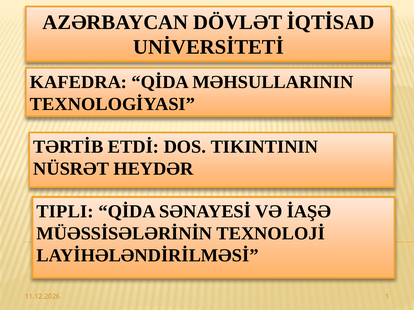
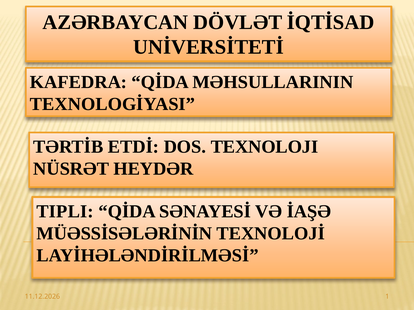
TIKINTININ: TIKINTININ -> TEXNOLOJI (264, 147)
